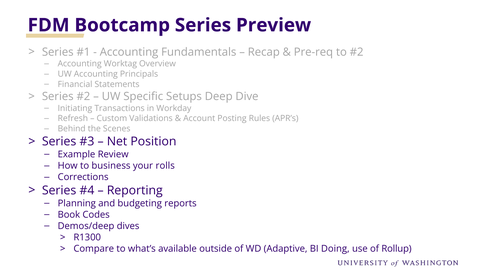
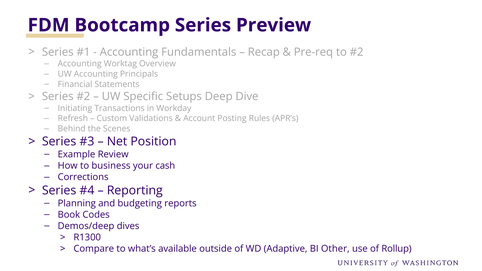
rolls: rolls -> cash (165, 166)
Doing: Doing -> Other (335, 249)
